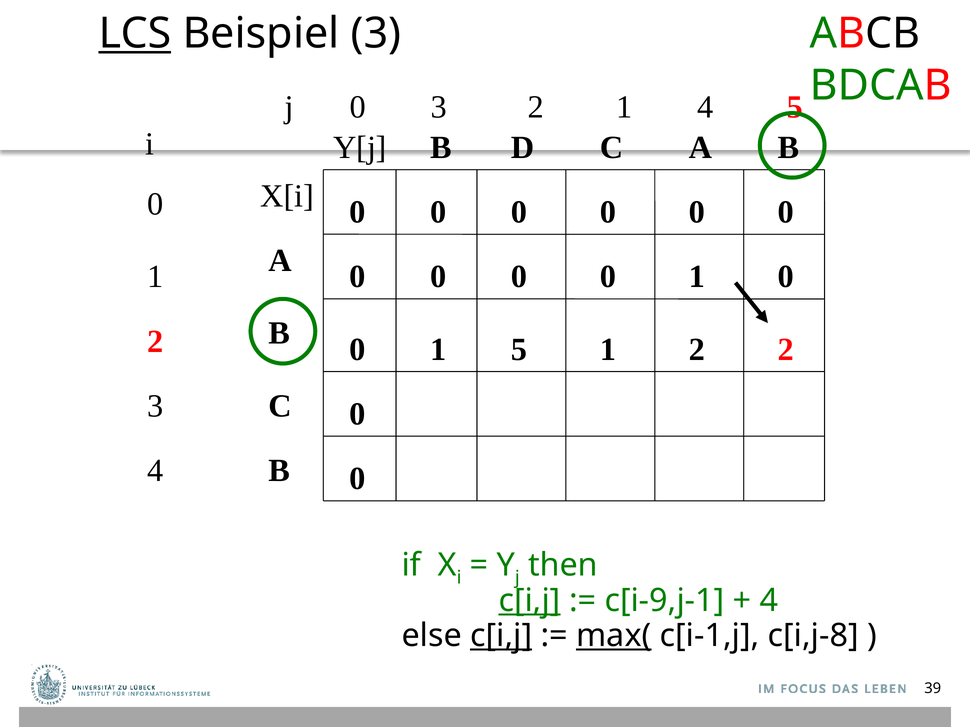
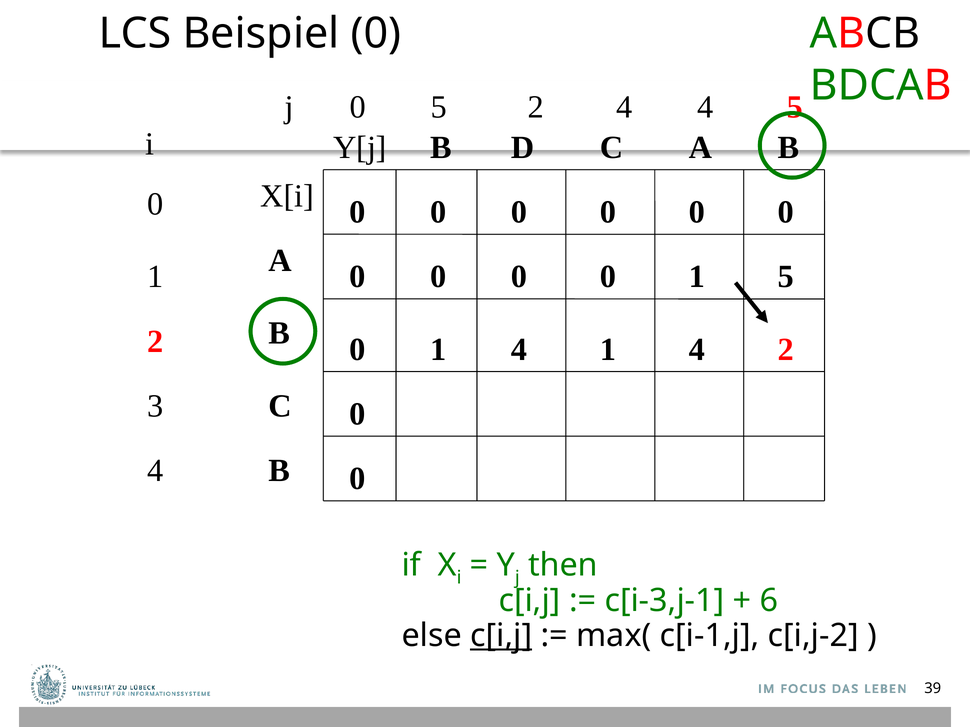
LCS underline: present -> none (135, 34)
Beispiel 3: 3 -> 0 (376, 34)
j 0 3: 3 -> 5 (439, 107)
2 1: 1 -> 4 (625, 107)
0: 0 -> 5 (786, 277)
5: 5 -> 4 (519, 350)
2: 2 -> 4 (697, 350)
c[i,j underline: present -> none (530, 601)
c[i-9,j-1: c[i-9,j-1 -> c[i-3,j-1 (664, 601)
4: 4 -> 6 (769, 601)
max( underline: present -> none (614, 636)
c[i,j-8: c[i,j-8 -> c[i,j-2 (813, 636)
